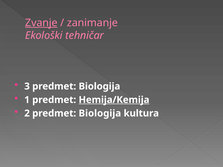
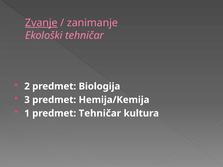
3: 3 -> 2 (27, 86)
1: 1 -> 3 (27, 100)
Hemija/Kemija underline: present -> none (114, 100)
2: 2 -> 1 (27, 113)
Biologija: Biologija -> Tehničar (100, 113)
